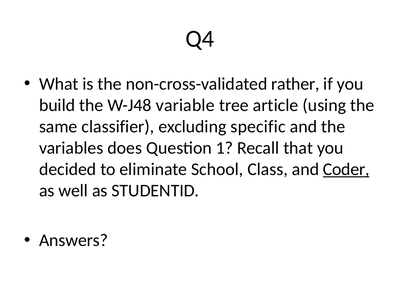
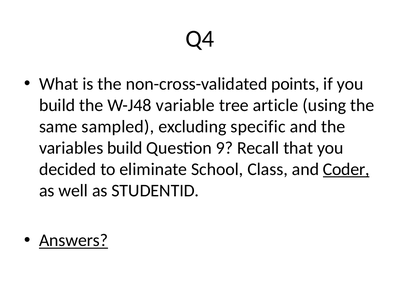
rather: rather -> points (295, 84)
classifier: classifier -> sampled (118, 127)
variables does: does -> build (125, 148)
1: 1 -> 9 (224, 148)
Answers underline: none -> present (74, 240)
